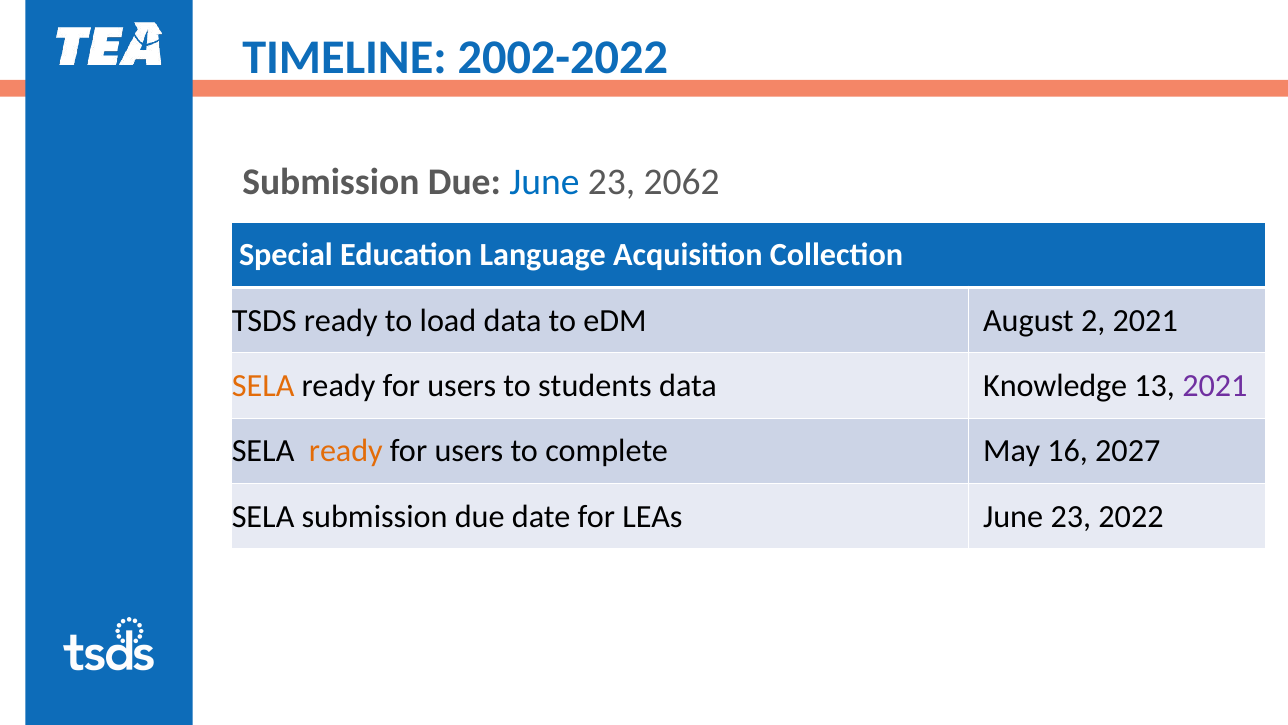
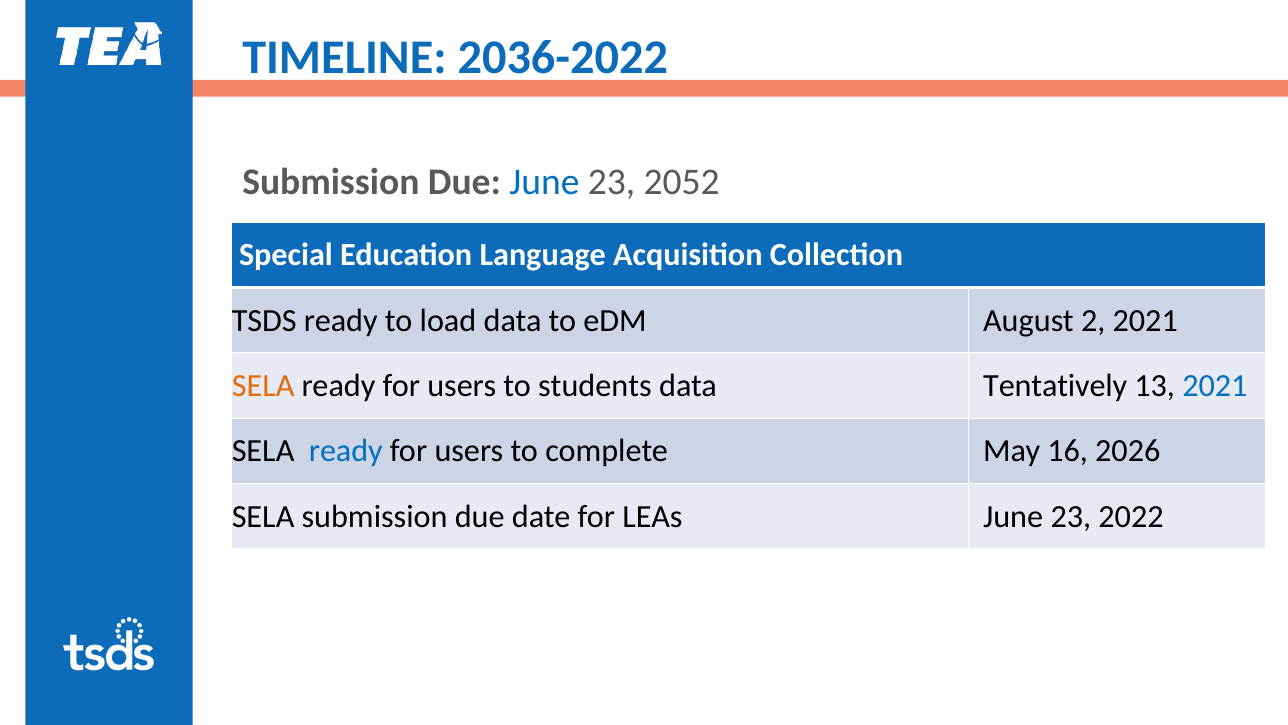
2002-2022: 2002-2022 -> 2036-2022 (563, 57)
2062: 2062 -> 2052 (682, 182)
Knowledge: Knowledge -> Tentatively (1055, 386)
2021 colour: purple -> blue (1215, 386)
ready colour: orange -> blue (346, 451)
2027: 2027 -> 2026 (1128, 451)
